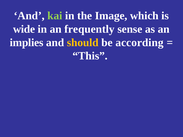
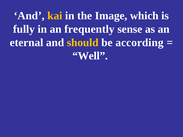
kai colour: light green -> yellow (55, 16)
wide: wide -> fully (24, 29)
implies: implies -> eternal (27, 43)
This: This -> Well (90, 56)
